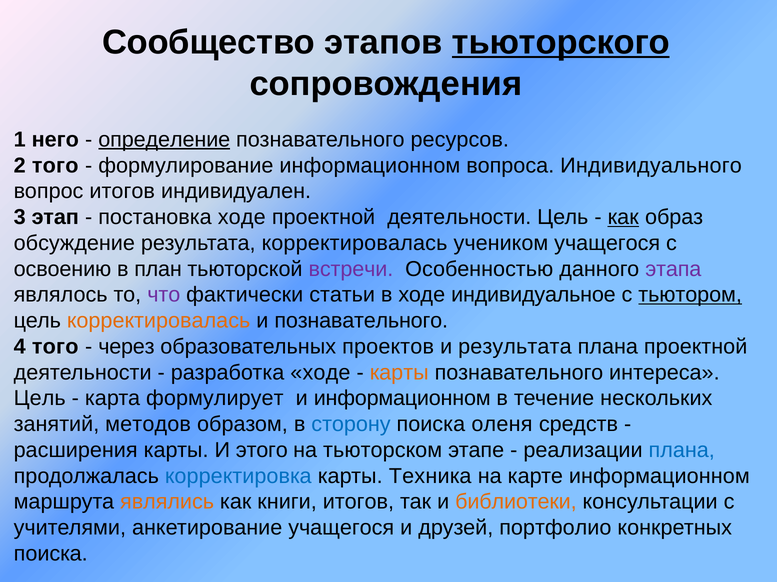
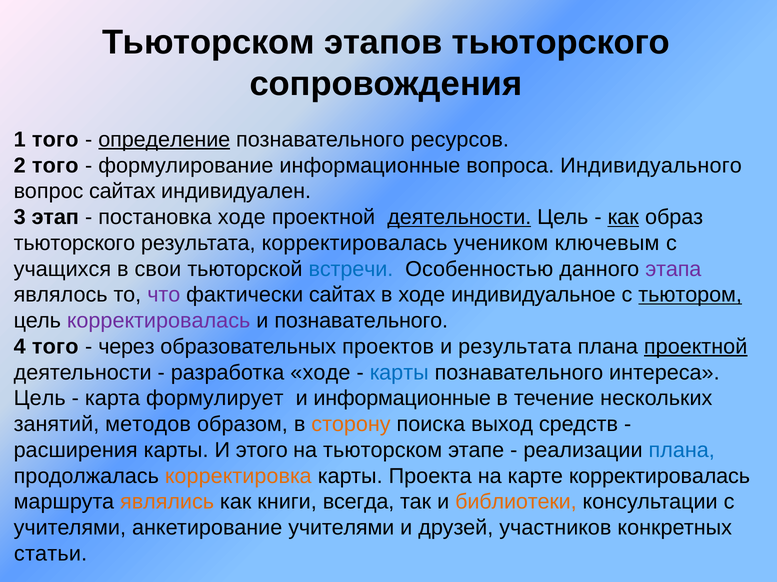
Сообщество: Сообщество -> Тьюторском (208, 42)
тьюторского underline: present -> none (561, 42)
1 него: него -> того (55, 140)
формулирование информационном: информационном -> информационные (370, 166)
вопрос итогов: итогов -> сайтах (122, 192)
деятельности underline: none -> present (459, 217)
обсуждение: обсуждение -> тьюторского (74, 243)
учеником учащегося: учащегося -> ключевым (607, 243)
освоению: освоению -> учащихся (62, 269)
план: план -> свои (158, 269)
встречи colour: purple -> blue (351, 269)
фактически статьи: статьи -> сайтах (342, 295)
корректировалась colour: orange -> purple (159, 321)
проектной underline: none -> present (696, 347)
карты colour: orange -> blue (399, 373)
и информационном: информационном -> информационные (402, 399)
сторону colour: blue -> orange (351, 425)
оленя: оленя -> выход (502, 425)
корректировка colour: blue -> orange (238, 477)
Техника: Техника -> Проекта (430, 477)
карте информационном: информационном -> корректировалась (659, 477)
книги итогов: итогов -> всегда (359, 502)
анкетирование учащегося: учащегося -> учителями (341, 528)
портфолио: портфолио -> участников (555, 528)
поиска: поиска -> статьи (51, 554)
